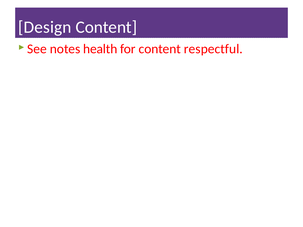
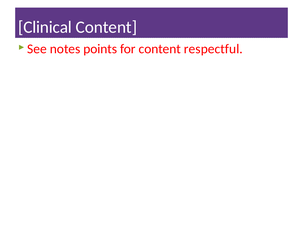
Design: Design -> Clinical (45, 27)
health: health -> points (100, 49)
